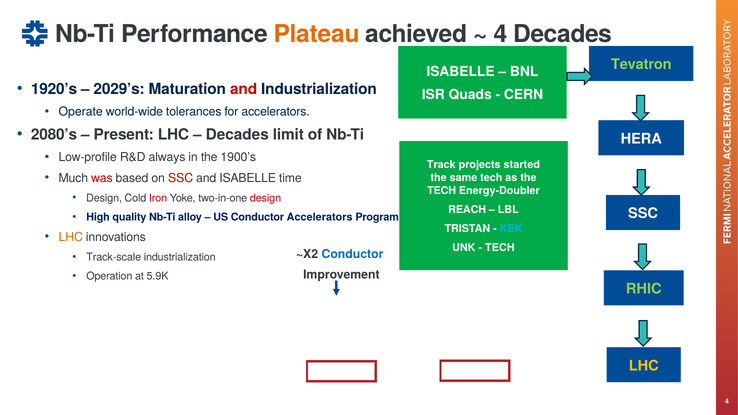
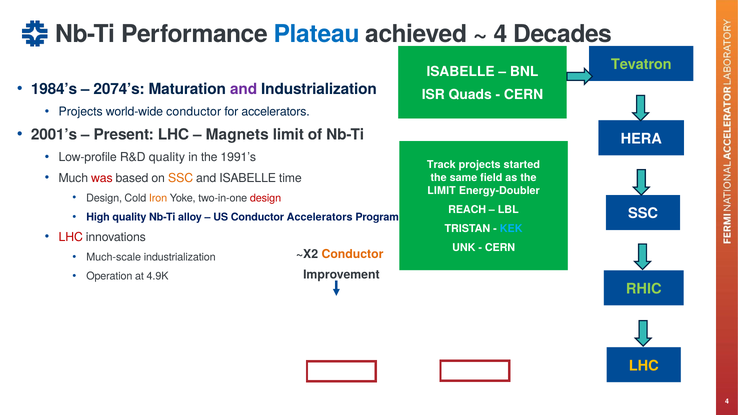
Plateau colour: orange -> blue (317, 34)
1920’s: 1920’s -> 1984’s (54, 89)
2029’s: 2029’s -> 2074’s (119, 89)
and colour: red -> purple (244, 89)
Operate: Operate -> Projects (81, 112)
world-wide tolerances: tolerances -> conductor (194, 112)
2080’s: 2080’s -> 2001’s (54, 135)
Decades: Decades -> Magnets (237, 135)
R&D always: always -> quality (167, 157)
1900’s: 1900’s -> 1991’s (238, 157)
SSC colour: red -> orange (181, 178)
same tech: tech -> field (491, 178)
TECH: TECH -> LIMIT (442, 191)
Iron colour: red -> orange (158, 198)
LHC colour: orange -> red (71, 237)
TECH: TECH -> CERN (500, 248)
Conductor colour: blue -> orange (352, 254)
Track-scale: Track-scale -> Much-scale (114, 257)
5.9K: 5.9K -> 4.9K (158, 276)
